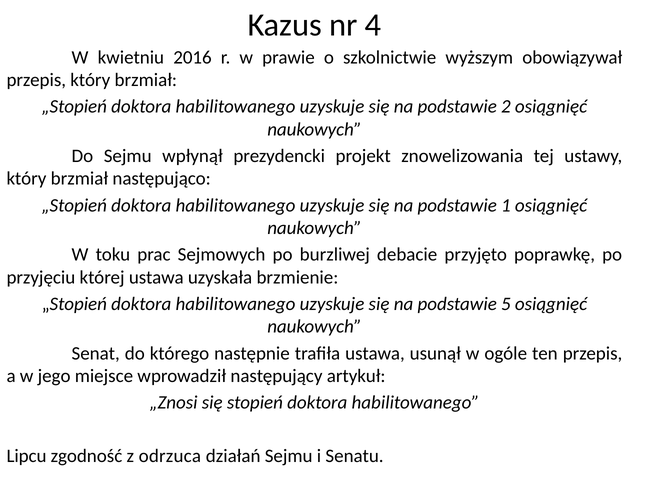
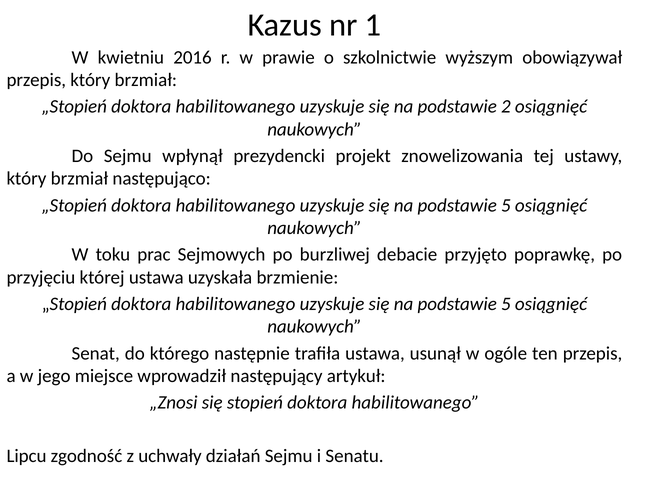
4: 4 -> 1 (373, 25)
1: 1 -> 5 (506, 205)
odrzuca: odrzuca -> uchwały (170, 456)
